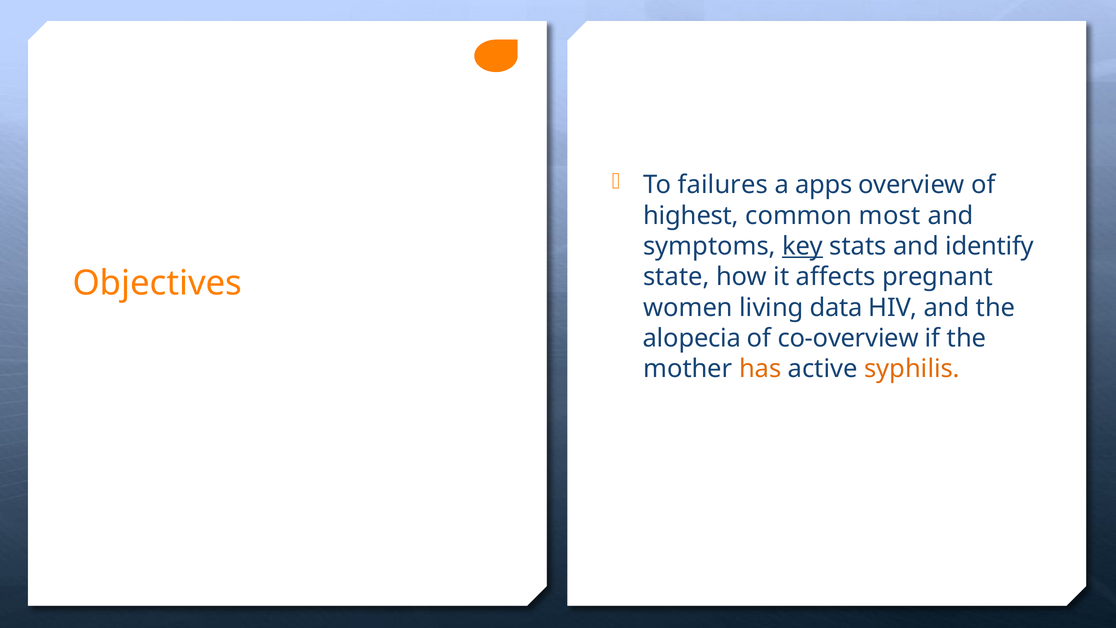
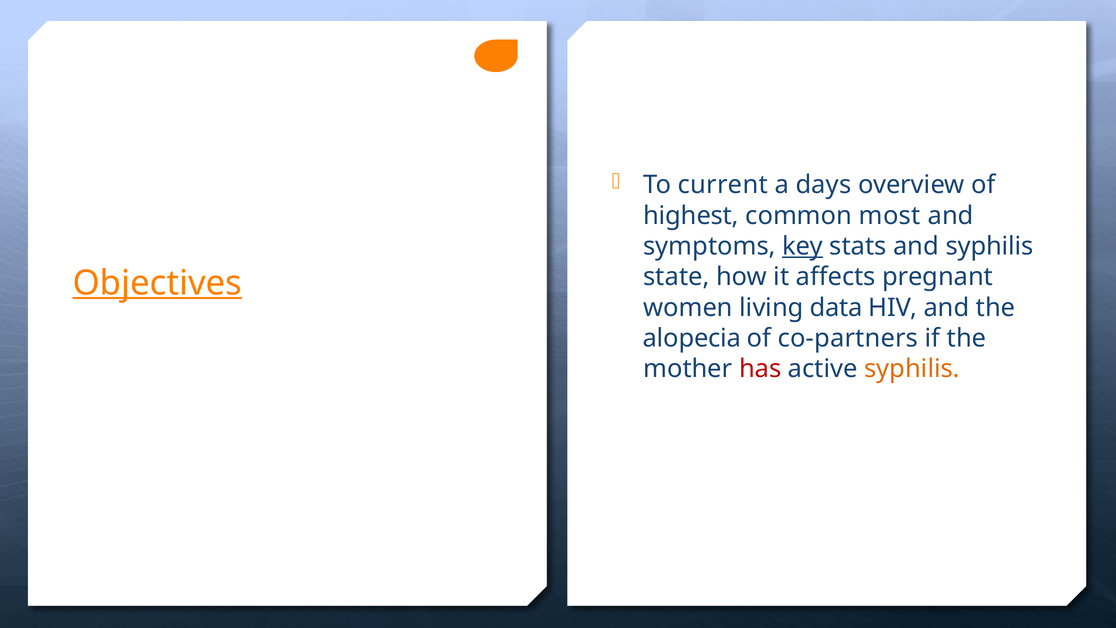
failures: failures -> current (723, 185)
apps: apps -> days (824, 185)
and identify: identify -> syphilis (990, 246)
Objectives underline: none -> present (157, 283)
co-overview: co-overview -> co-partners (848, 338)
has colour: orange -> red (760, 369)
